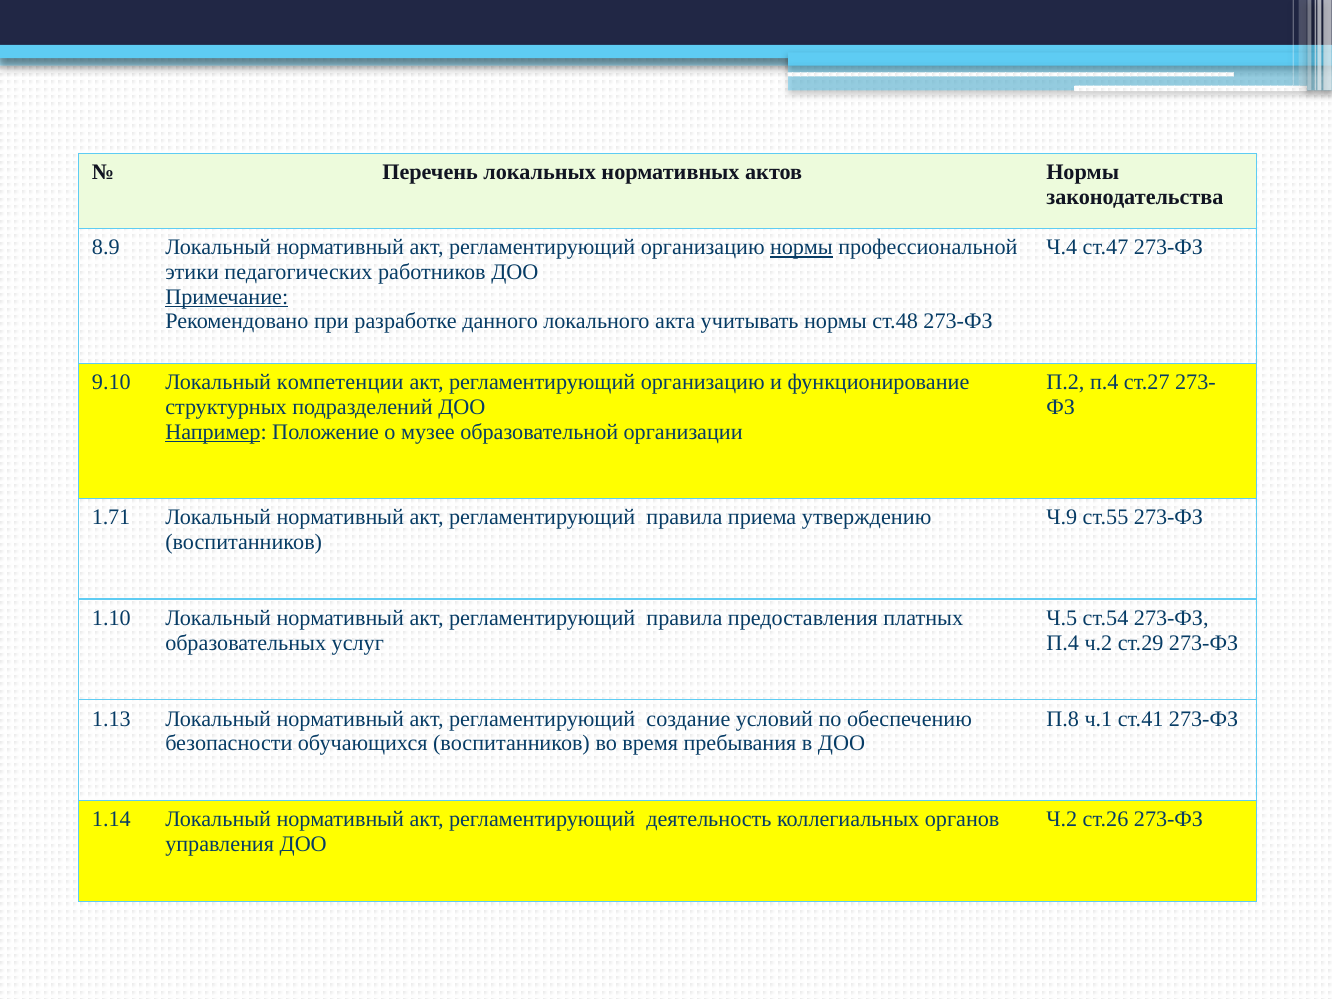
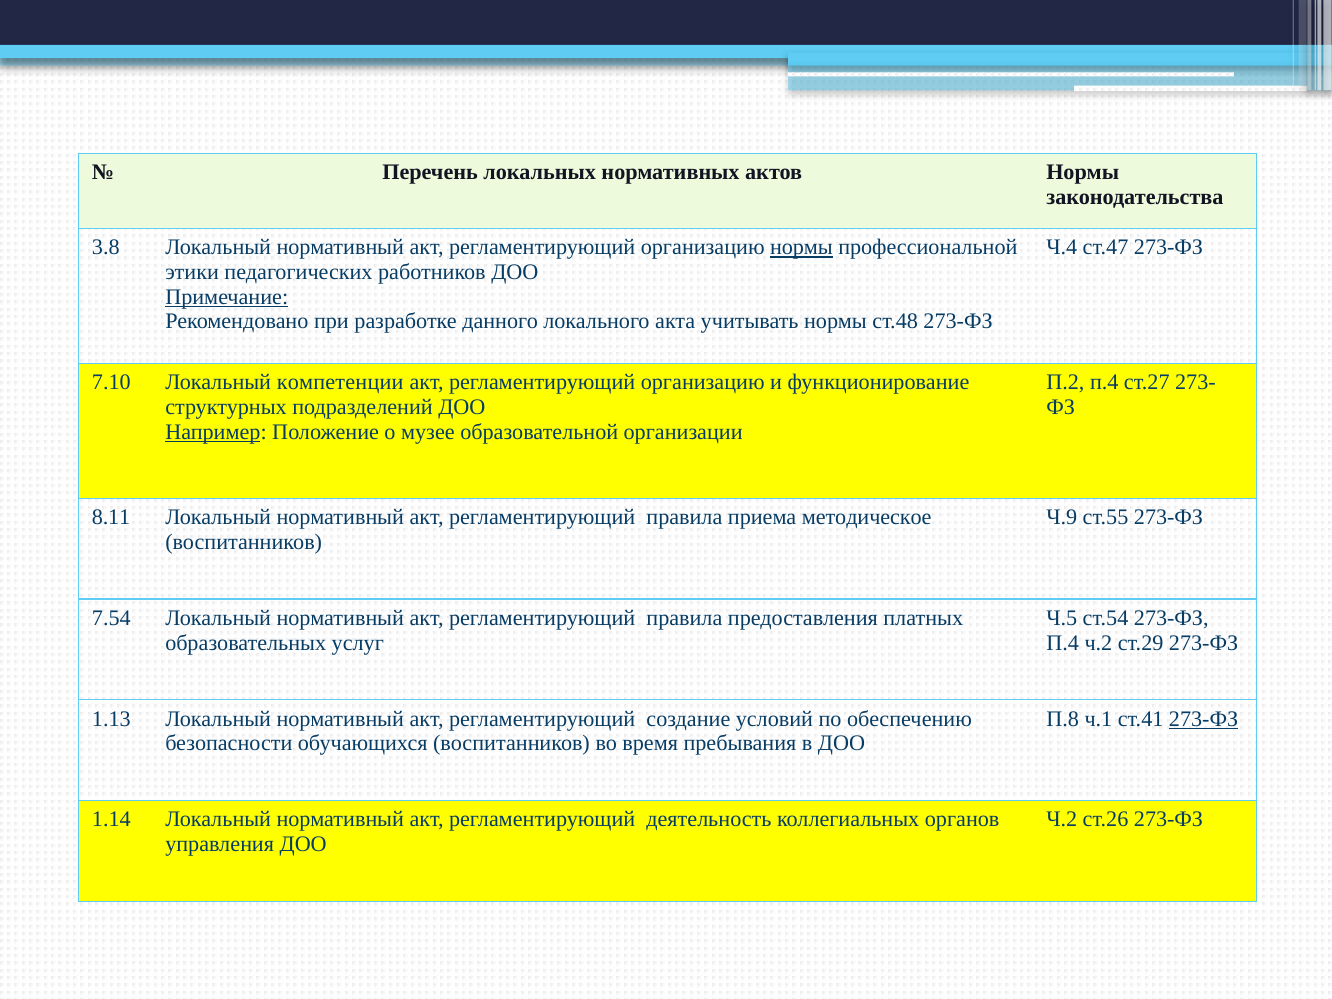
8.9: 8.9 -> 3.8 (106, 247)
9.10: 9.10 -> 7.10 (111, 382)
1.71: 1.71 -> 8.11 (111, 517)
утверждению: утверждению -> методическое (867, 517)
1.10: 1.10 -> 7.54 (111, 618)
273-ФЗ underline: none -> present (1204, 719)
